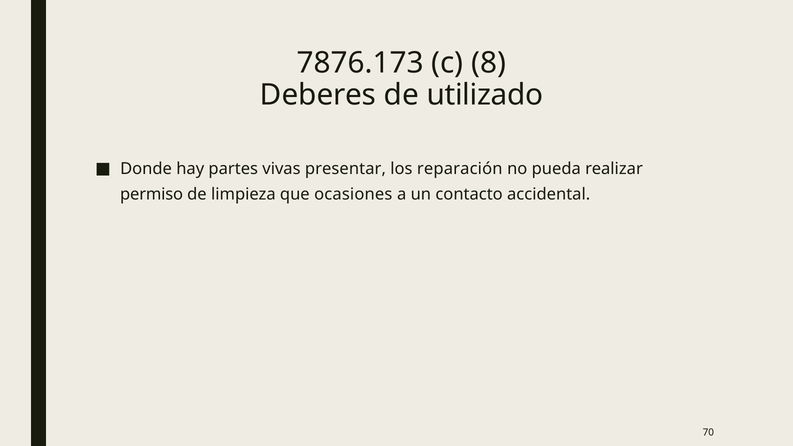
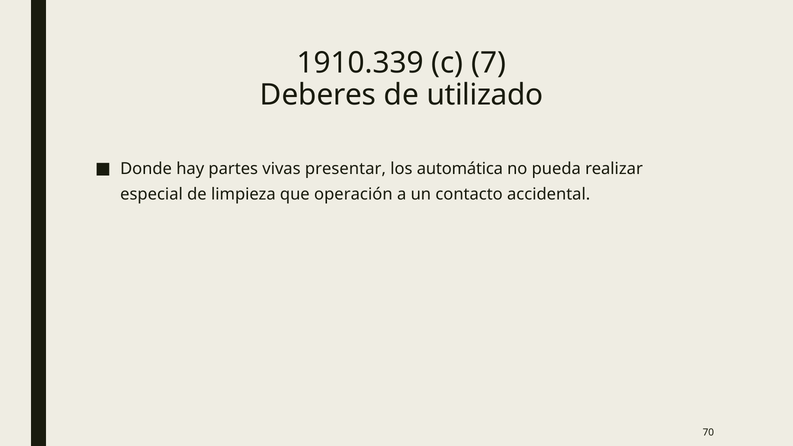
7876.173: 7876.173 -> 1910.339 (360, 63)
8: 8 -> 7 (489, 63)
reparación: reparación -> automática (460, 169)
permiso: permiso -> especial (151, 194)
ocasiones: ocasiones -> operación (353, 194)
